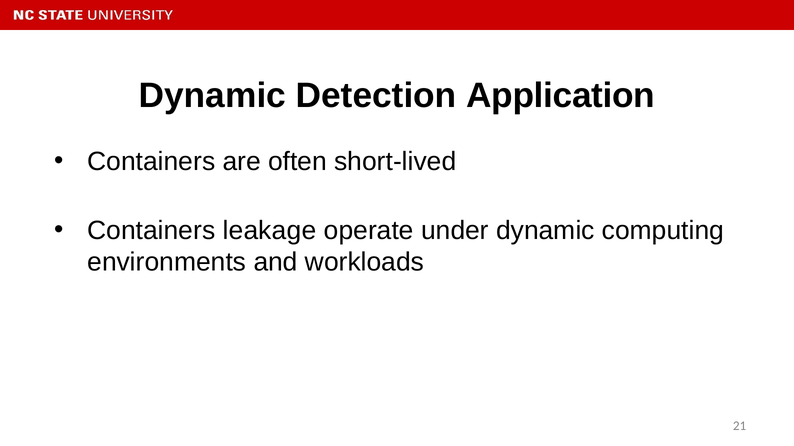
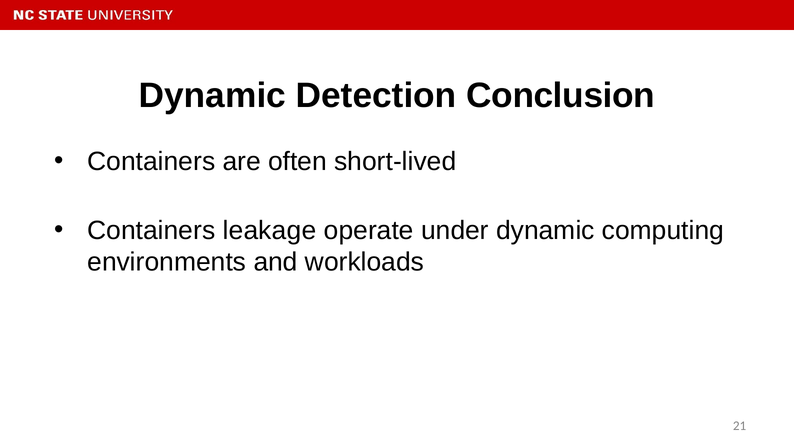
Application: Application -> Conclusion (561, 96)
